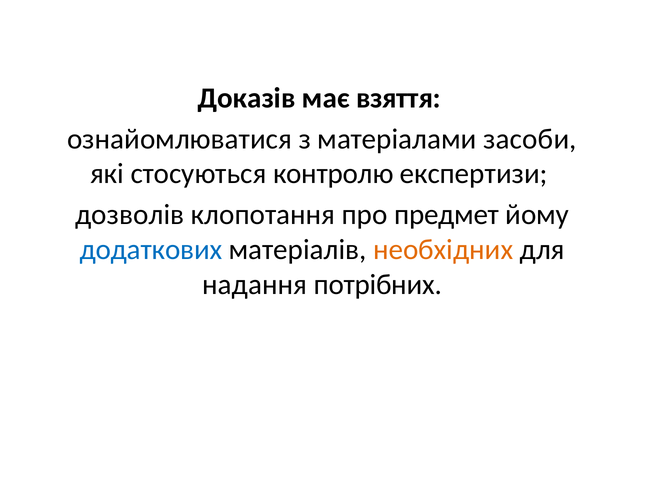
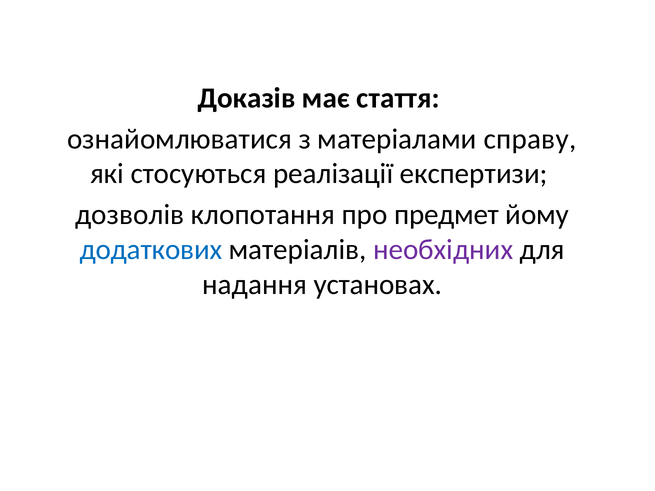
взяття: взяття -> стаття (398, 98)
засоби: засоби -> справу (530, 139)
контролю: контролю -> реалізації (333, 174)
необхідних colour: orange -> purple (443, 250)
потрібних: потрібних -> установах (378, 285)
